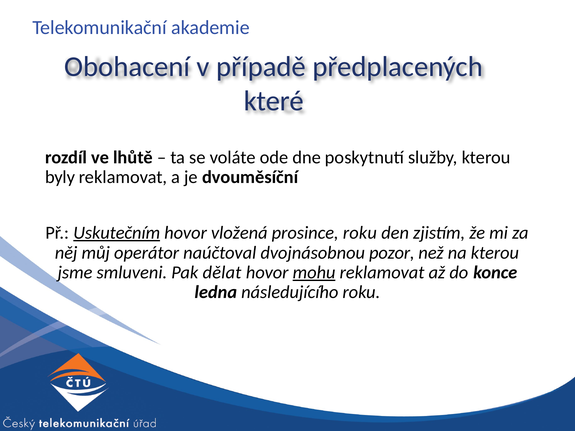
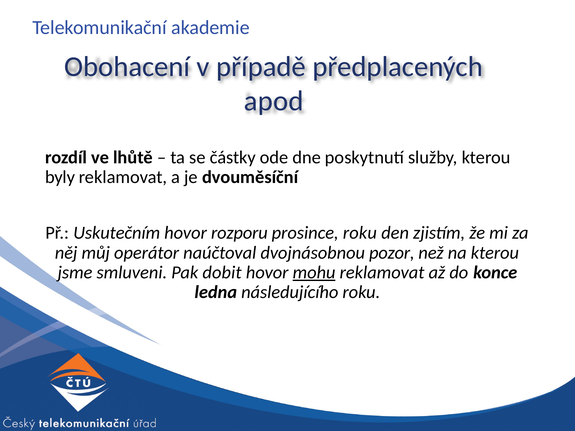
které: které -> apod (274, 101)
voláte: voláte -> částky (233, 157)
Uskutečním underline: present -> none (117, 233)
vložená: vložená -> rozporu (239, 233)
dělat: dělat -> dobit (222, 273)
